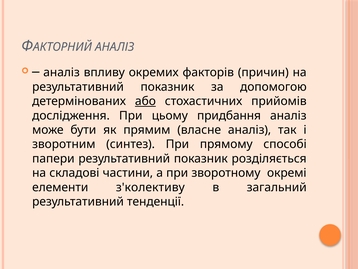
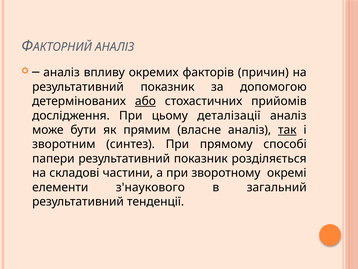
придбання: придбання -> деталізації (229, 115)
так underline: none -> present (287, 130)
з'колективу: з'колективу -> з'наукового (150, 187)
